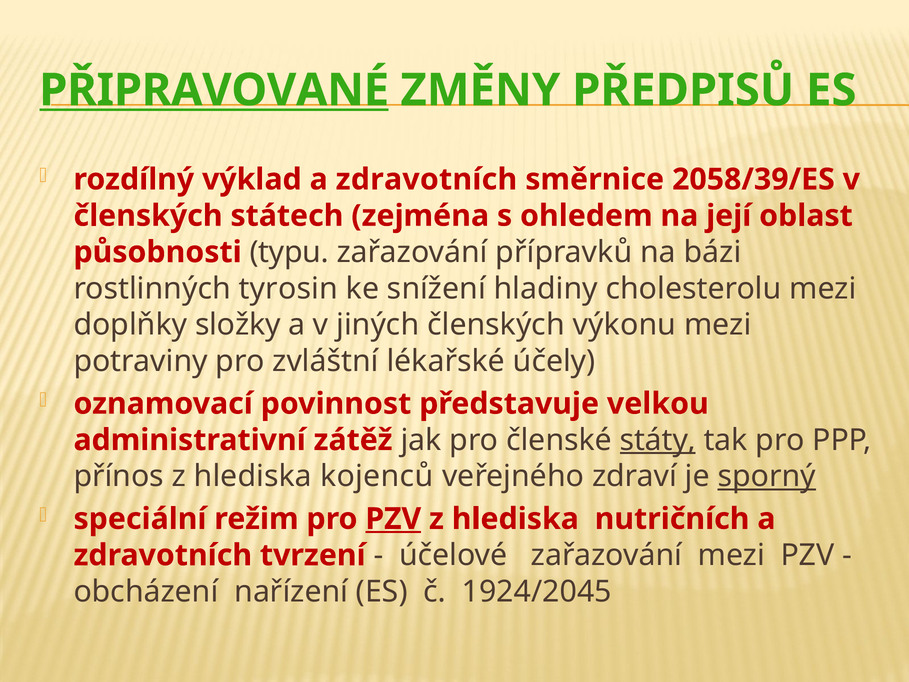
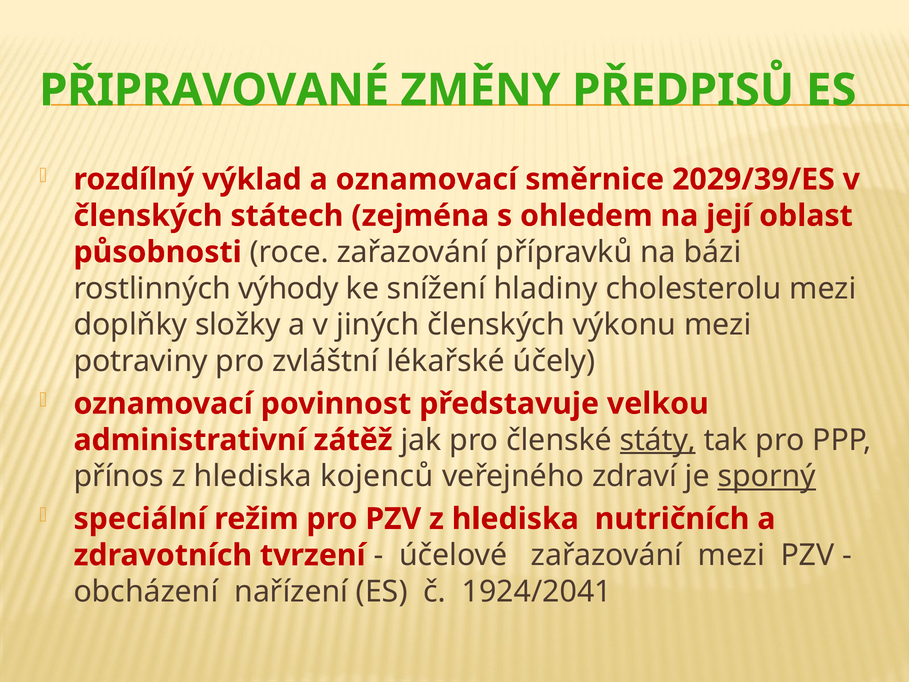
PŘIPRAVOVANÉ underline: present -> none (214, 90)
výklad a zdravotních: zdravotních -> oznamovací (426, 179)
2058/39/ES: 2058/39/ES -> 2029/39/ES (753, 179)
typu: typu -> roce (289, 252)
tyrosin: tyrosin -> výhody (289, 288)
PZV underline: present -> none (393, 519)
1924/2045: 1924/2045 -> 1924/2041 (537, 591)
